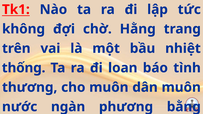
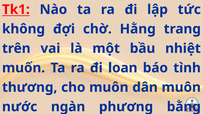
thống: thống -> muốn (24, 68)
